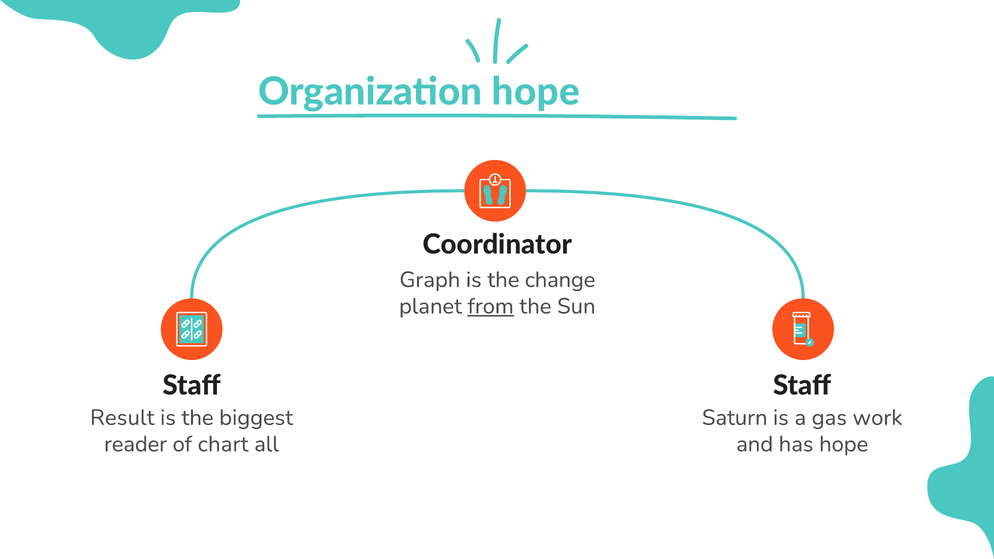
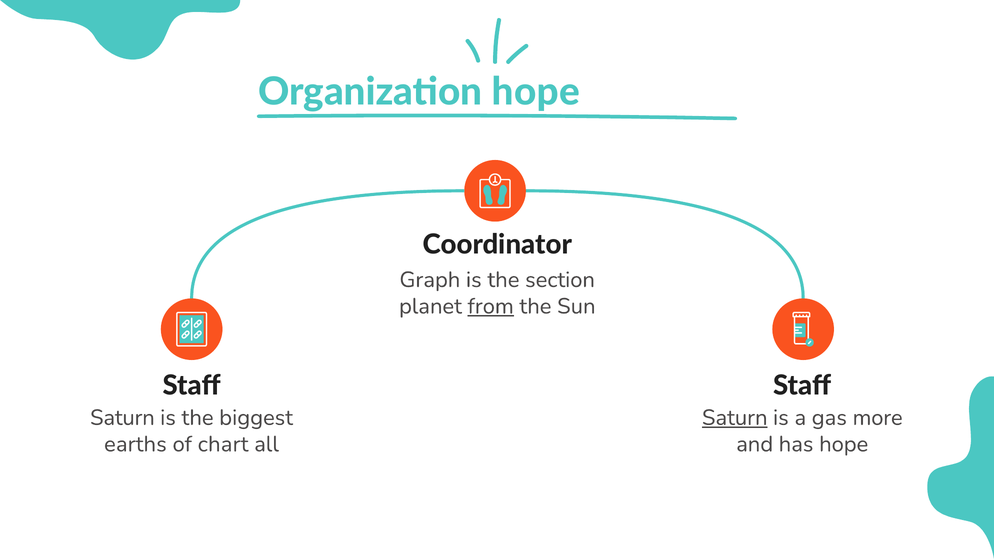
change: change -> section (560, 280)
Result: Result -> Saturn (122, 418)
Saturn underline: none -> present (735, 418)
work: work -> more (878, 418)
reader: reader -> earths (135, 444)
